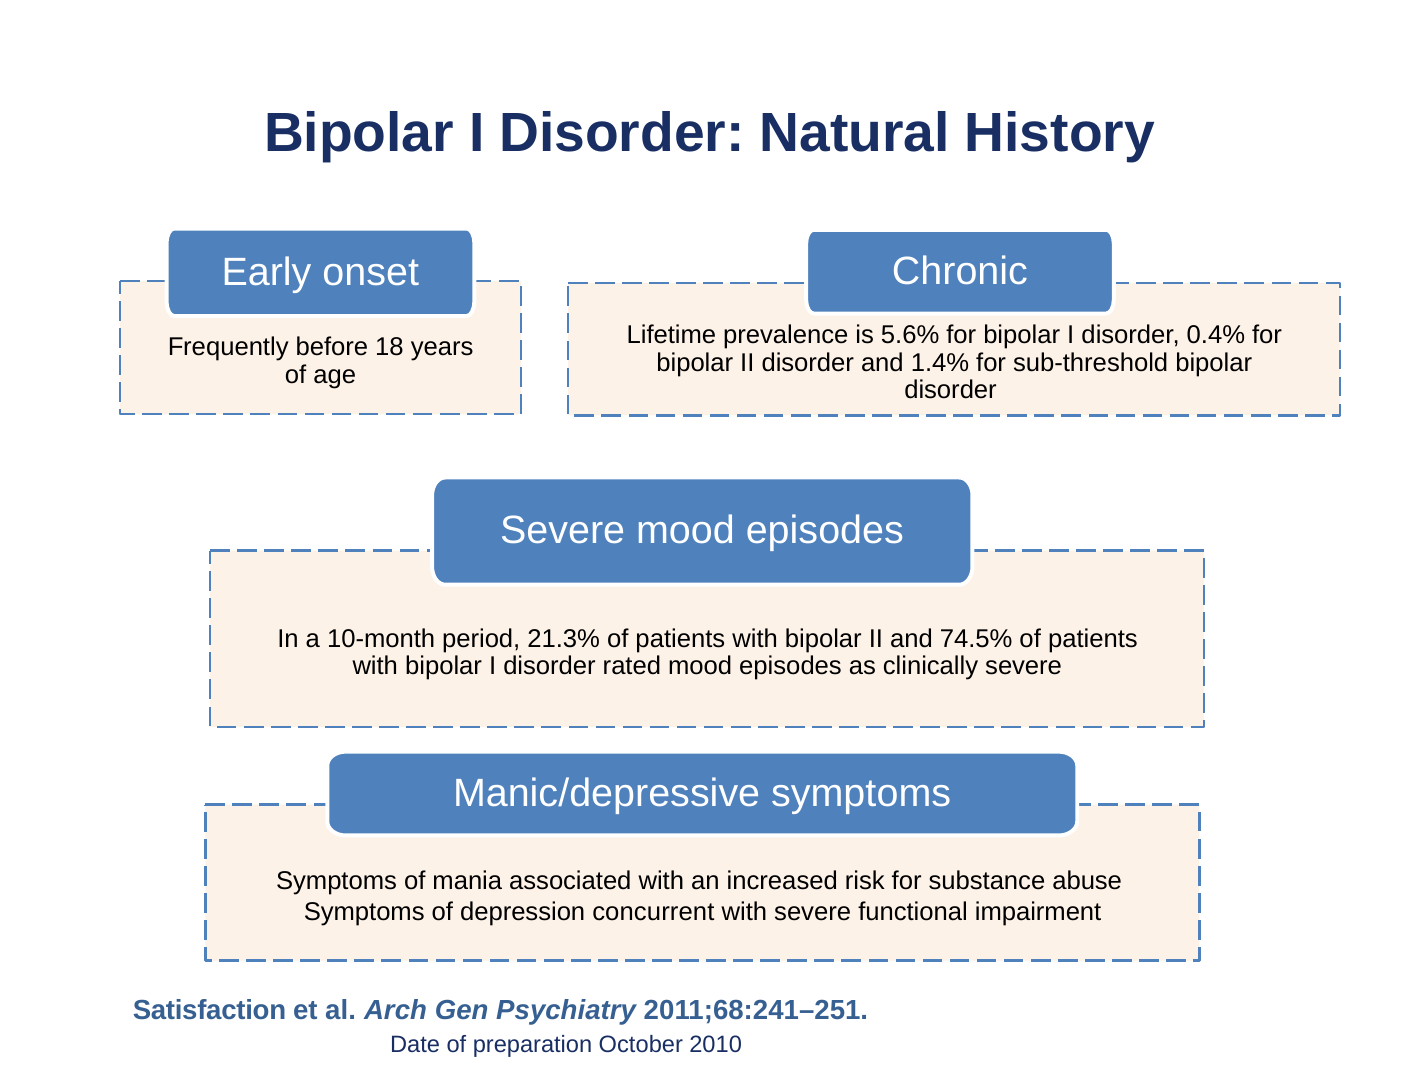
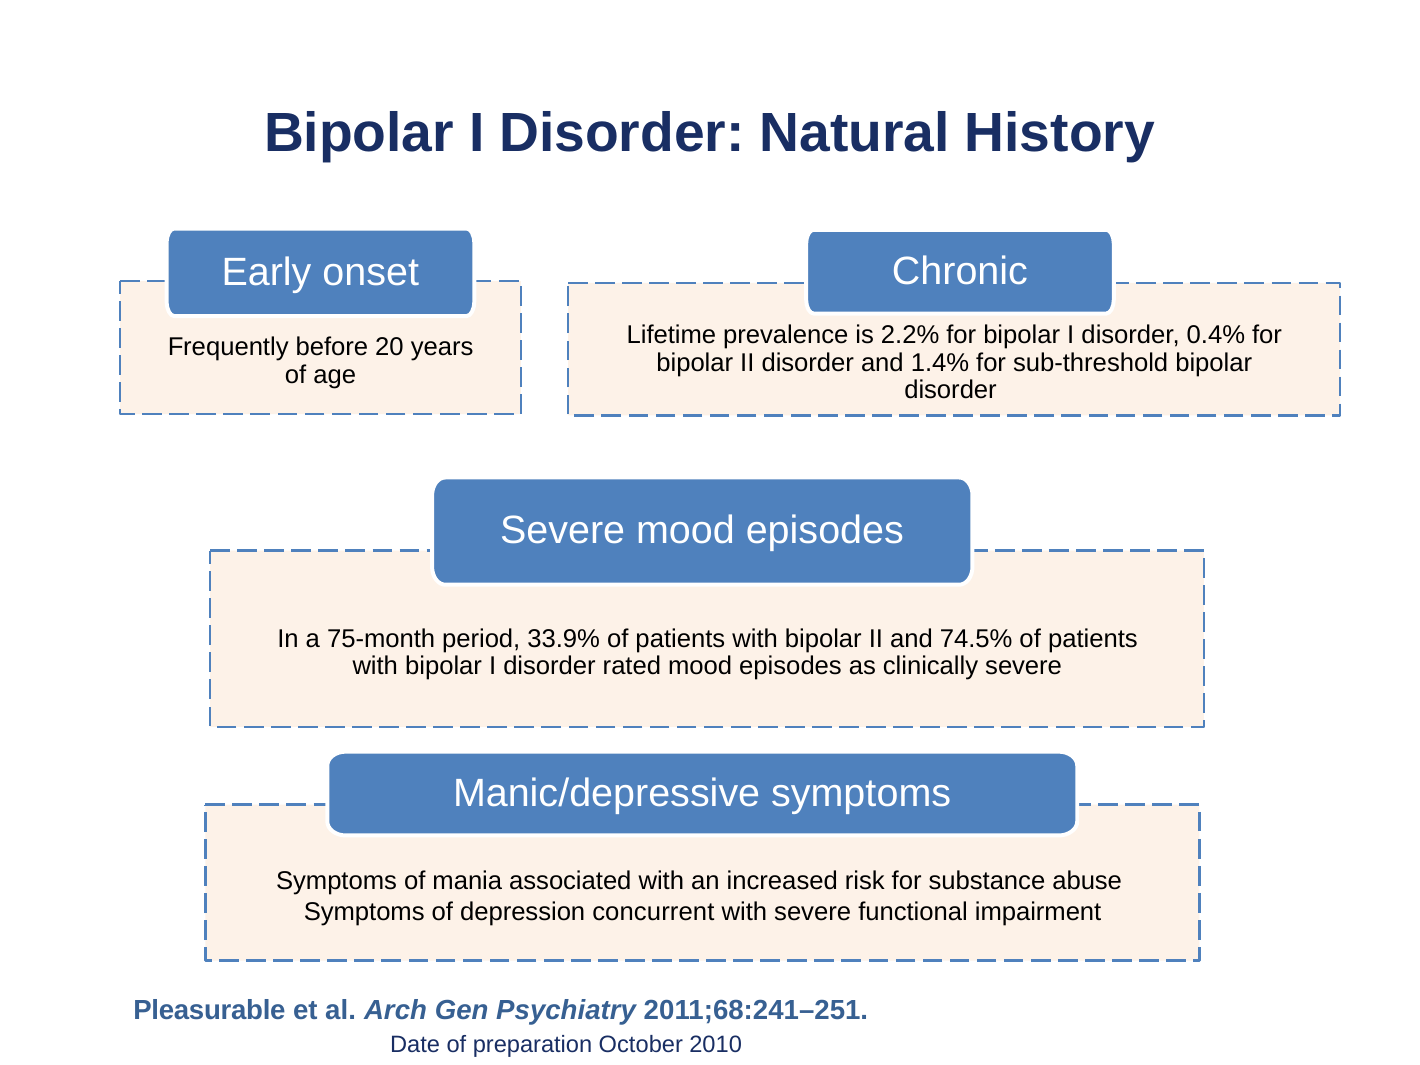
5.6%: 5.6% -> 2.2% (910, 335)
18: 18 -> 20 (389, 347)
10-month: 10-month -> 75-month (381, 639)
21.3%: 21.3% -> 33.9% (564, 639)
Satisfaction: Satisfaction -> Pleasurable (209, 1010)
